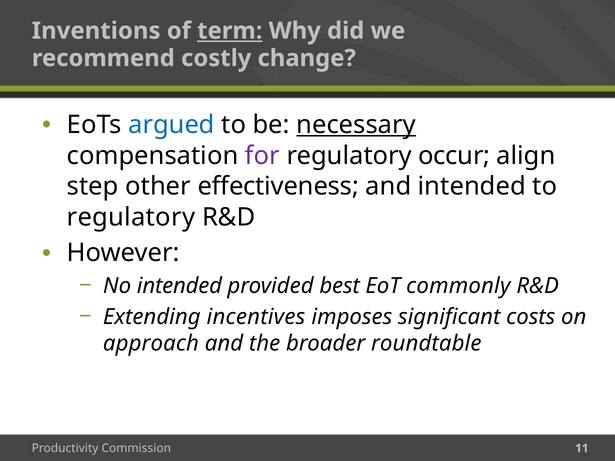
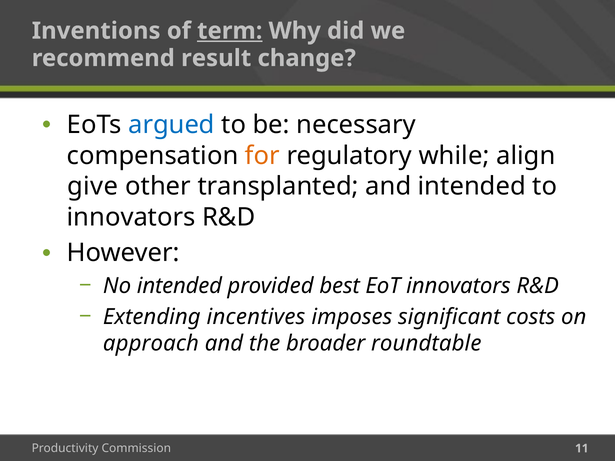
costly: costly -> result (216, 58)
necessary underline: present -> none (356, 125)
for colour: purple -> orange (262, 156)
occur: occur -> while (454, 156)
step: step -> give (93, 186)
effectiveness: effectiveness -> transplanted (278, 186)
regulatory: regulatory -> innovators (131, 217)
EoT commonly: commonly -> innovators (458, 286)
